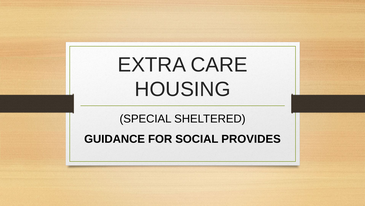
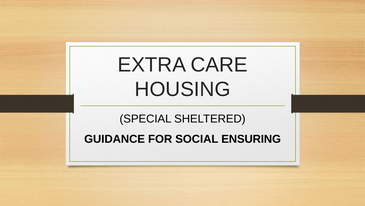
PROVIDES: PROVIDES -> ENSURING (251, 139)
